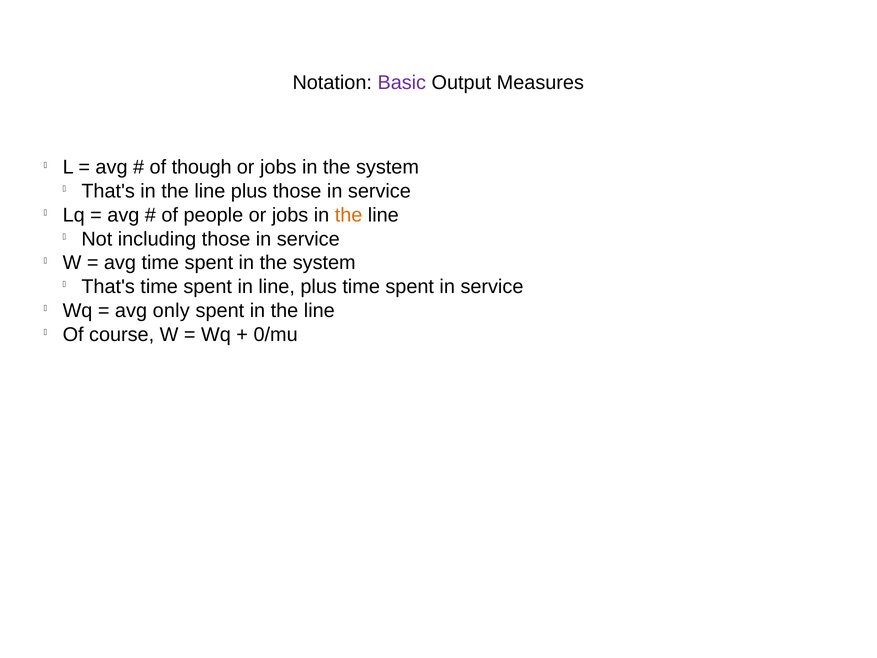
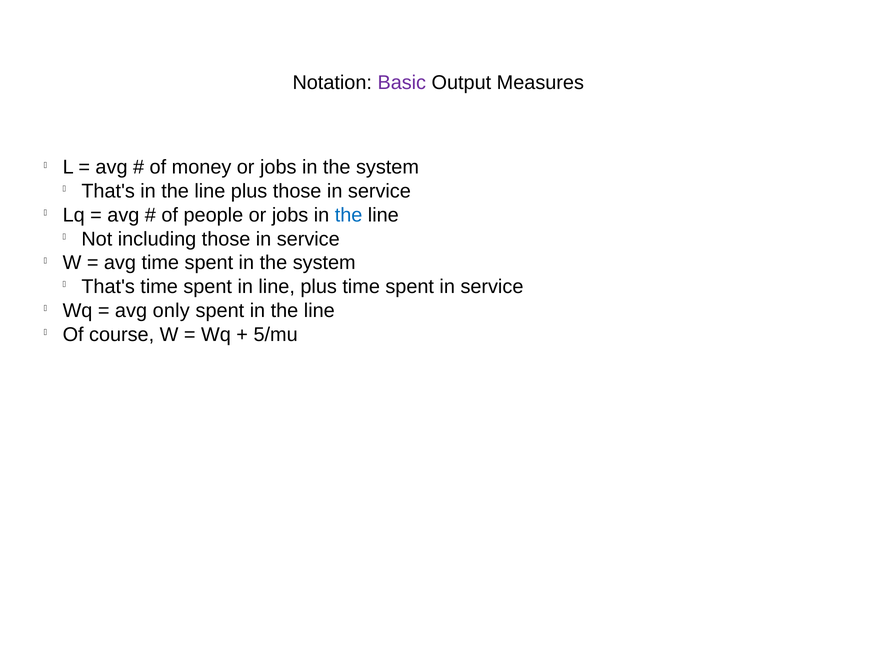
though: though -> money (202, 167)
the colour: orange -> blue (349, 215)
0/mu: 0/mu -> 5/mu (276, 334)
